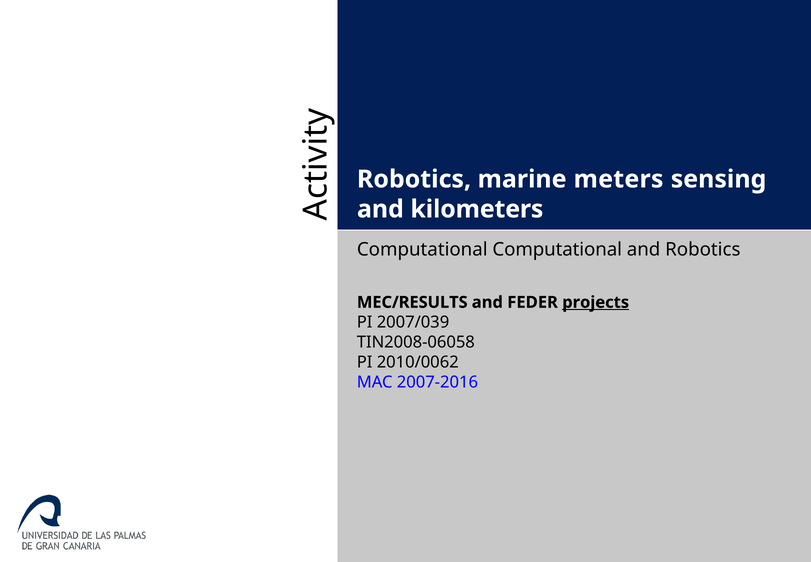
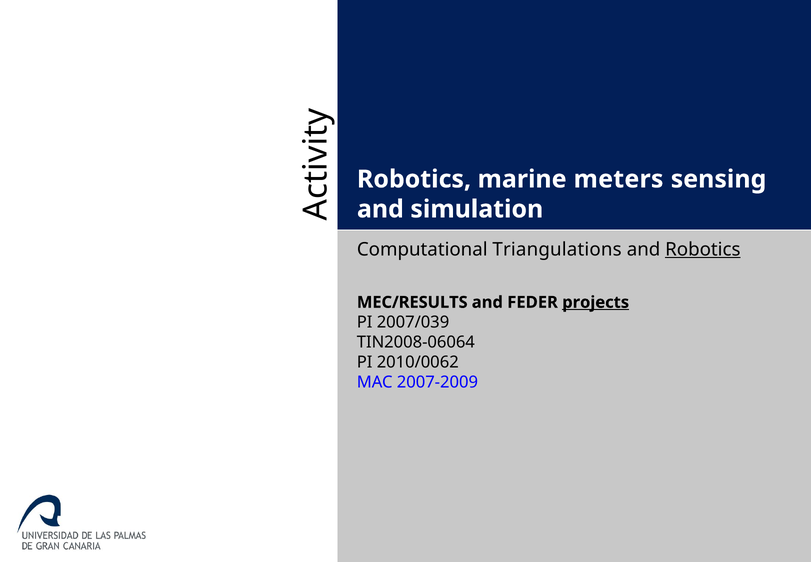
kilometers: kilometers -> simulation (477, 209)
Computational Computational: Computational -> Triangulations (557, 249)
Robotics underline: none -> present (703, 249)
TIN2008-06058: TIN2008-06058 -> TIN2008-06064 (416, 342)
2007-2016: 2007-2016 -> 2007-2009 (437, 382)
